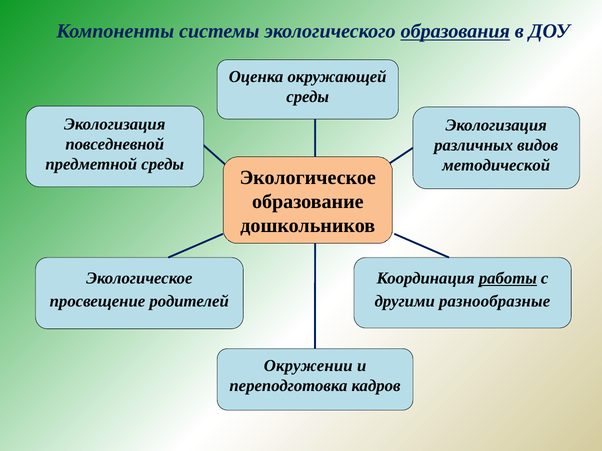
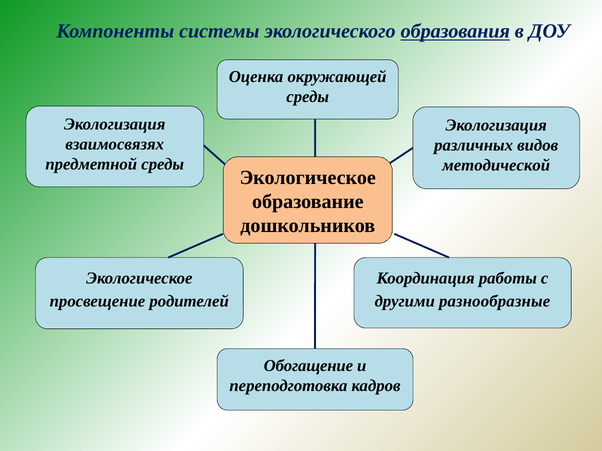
повседневной: повседневной -> взаимосвязях (115, 144)
работы underline: present -> none (508, 278)
Окружении: Окружении -> Обогащение (308, 366)
